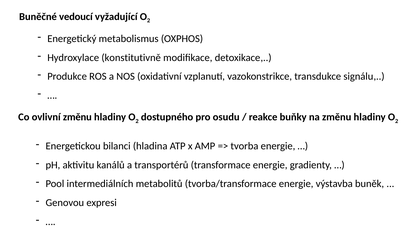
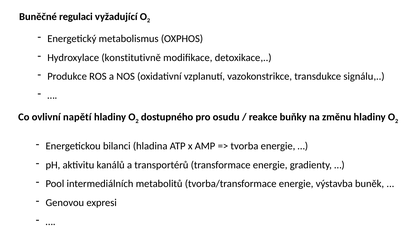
vedoucí: vedoucí -> regulaci (76, 17)
ovlivní změnu: změnu -> napětí (77, 117)
